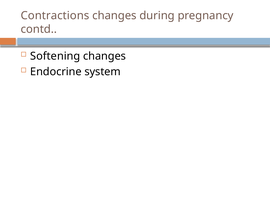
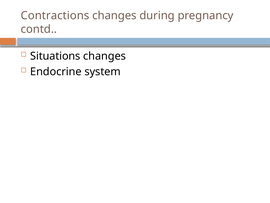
Softening: Softening -> Situations (55, 56)
